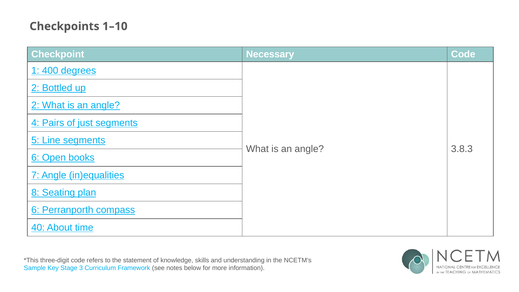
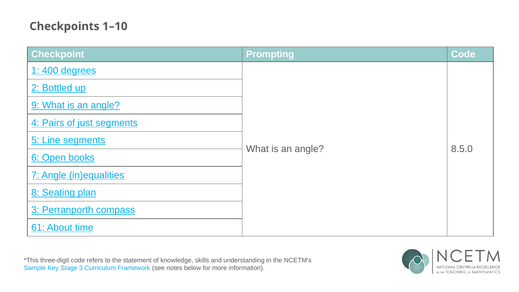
Necessary: Necessary -> Prompting (270, 54)
2: 2 -> 9 (35, 105)
3.8.3: 3.8.3 -> 8.5.0 (462, 149)
6: 6 -> 3 (35, 210)
40: 40 -> 61 (38, 227)
